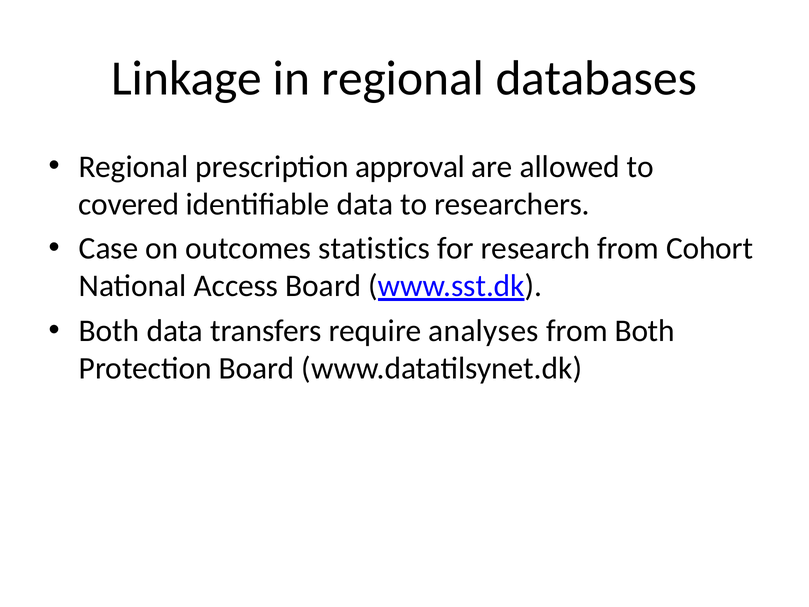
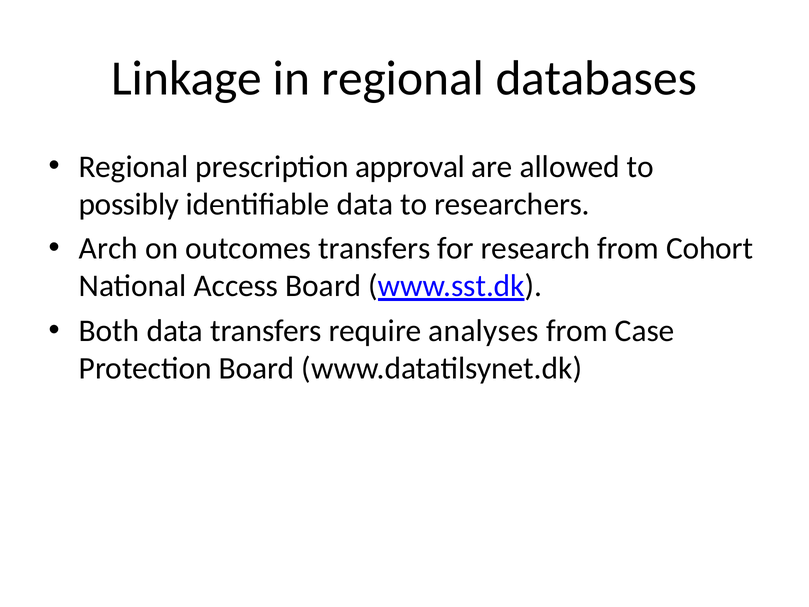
covered: covered -> possibly (129, 204)
Case: Case -> Arch (108, 248)
outcomes statistics: statistics -> transfers (374, 248)
from Both: Both -> Case (645, 331)
